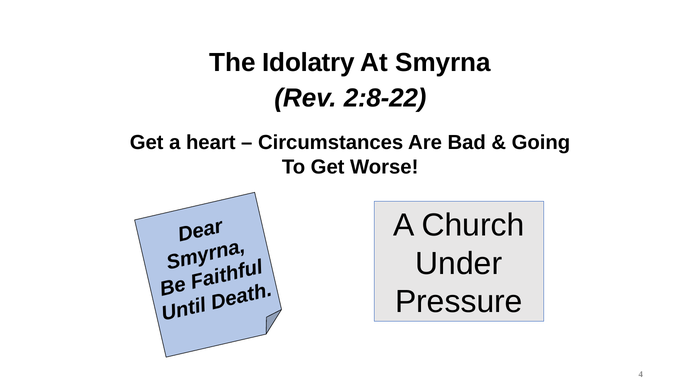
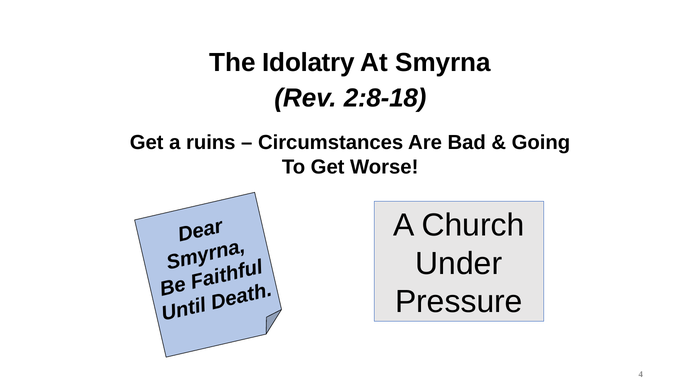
2:8-22: 2:8-22 -> 2:8-18 (385, 98)
heart: heart -> ruins (211, 142)
